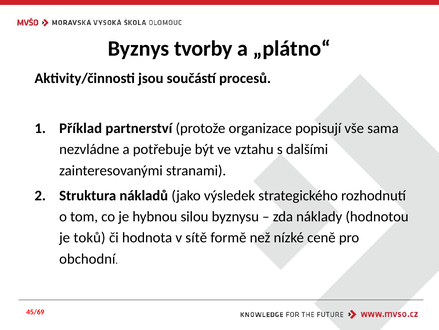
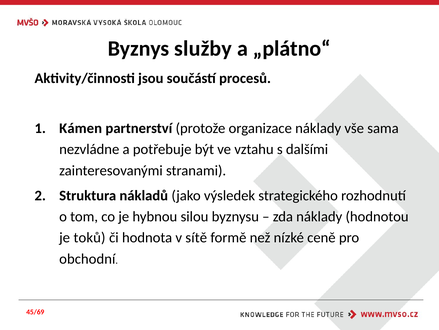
tvorby: tvorby -> služby (203, 48)
Příklad: Příklad -> Kámen (81, 128)
organizace popisují: popisují -> náklady (318, 128)
